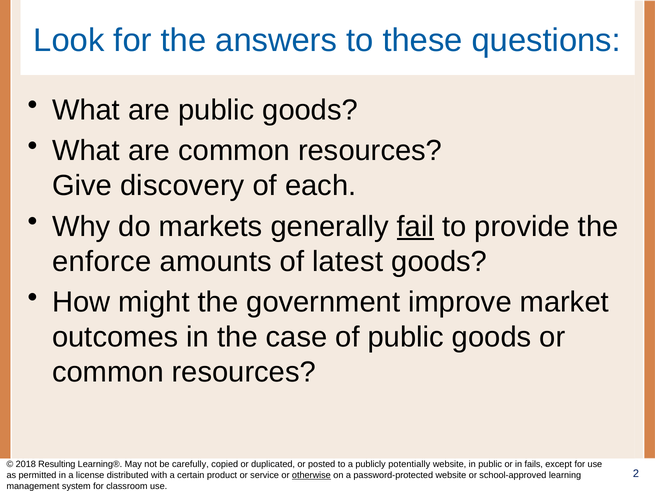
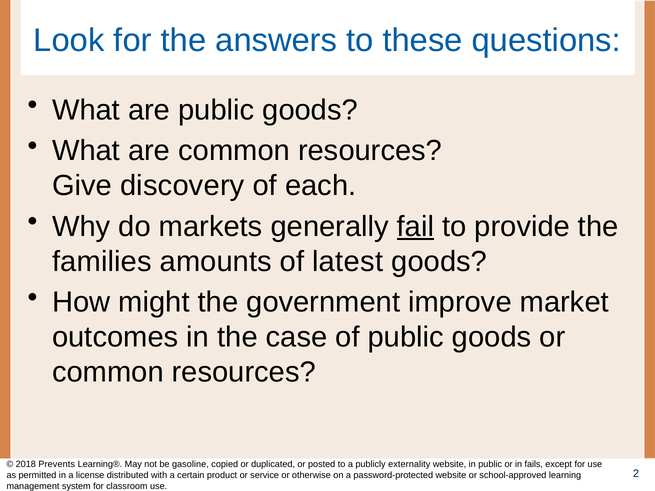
enforce: enforce -> families (102, 262)
Resulting: Resulting -> Prevents (57, 465)
carefully: carefully -> gasoline (190, 465)
potentially: potentially -> externality (409, 465)
otherwise underline: present -> none (311, 475)
